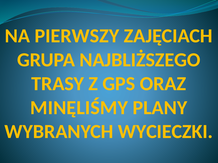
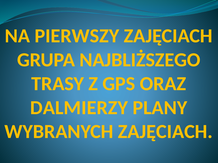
MINĘLIŚMY: MINĘLIŚMY -> DALMIERZY (79, 108)
WYBRANYCH WYCIECZKI: WYCIECZKI -> ZAJĘCIACH (165, 132)
